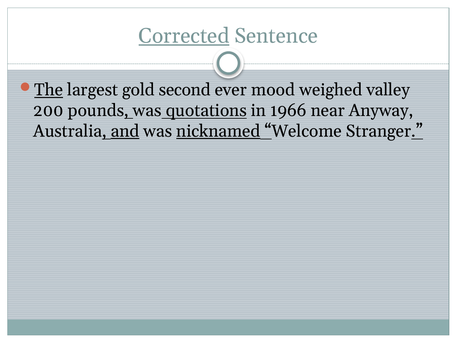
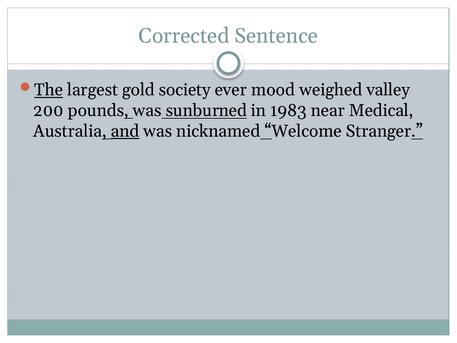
Corrected underline: present -> none (184, 36)
second: second -> society (185, 90)
quotations: quotations -> sunburned (206, 111)
1966: 1966 -> 1983 (288, 111)
Anyway: Anyway -> Medical (381, 111)
nicknamed underline: present -> none (218, 131)
